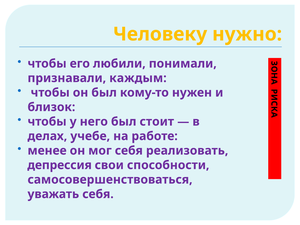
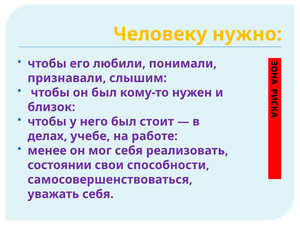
каждым: каждым -> слышим (138, 78)
депрессия: депрессия -> состоянии (60, 165)
